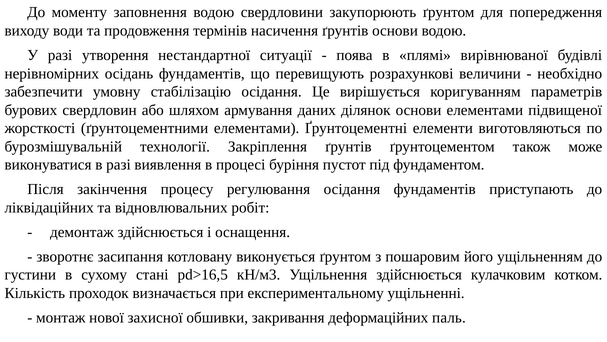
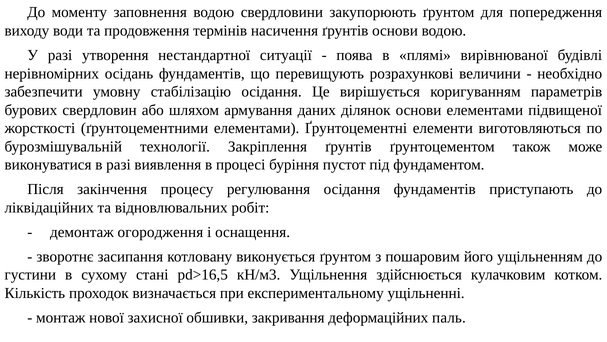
демонтаж здійснюється: здійснюється -> огородження (160, 232)
